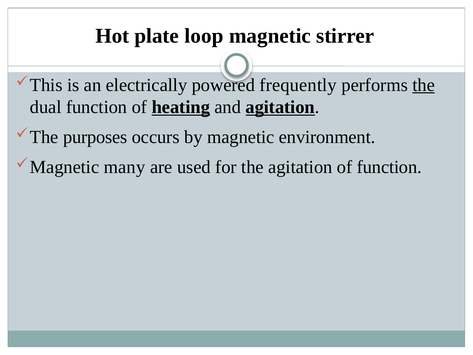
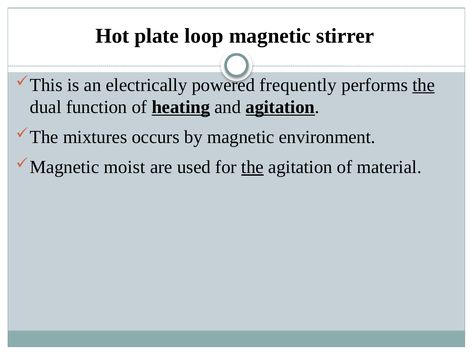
purposes: purposes -> mixtures (95, 137)
many: many -> moist (125, 167)
the underline: none -> present (252, 167)
of function: function -> material (389, 167)
